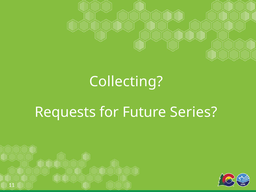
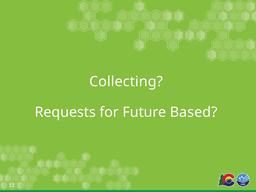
Series: Series -> Based (194, 112)
